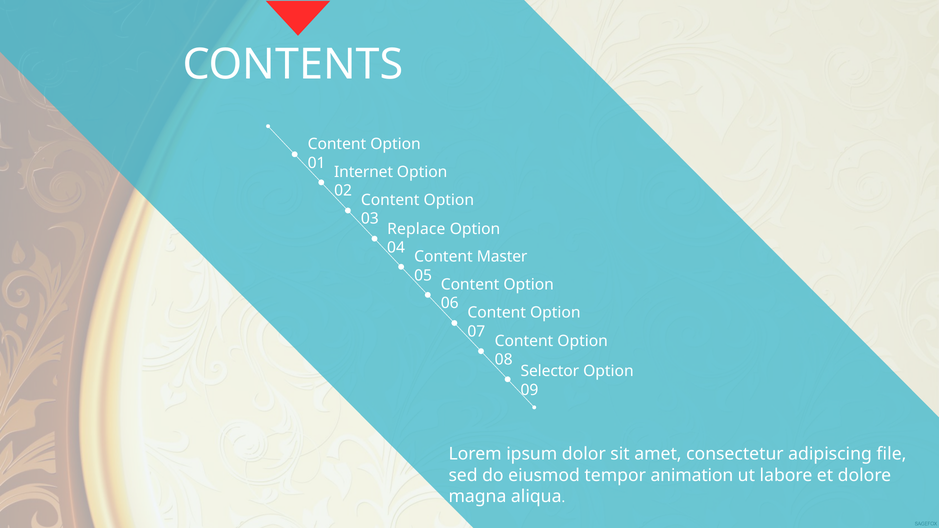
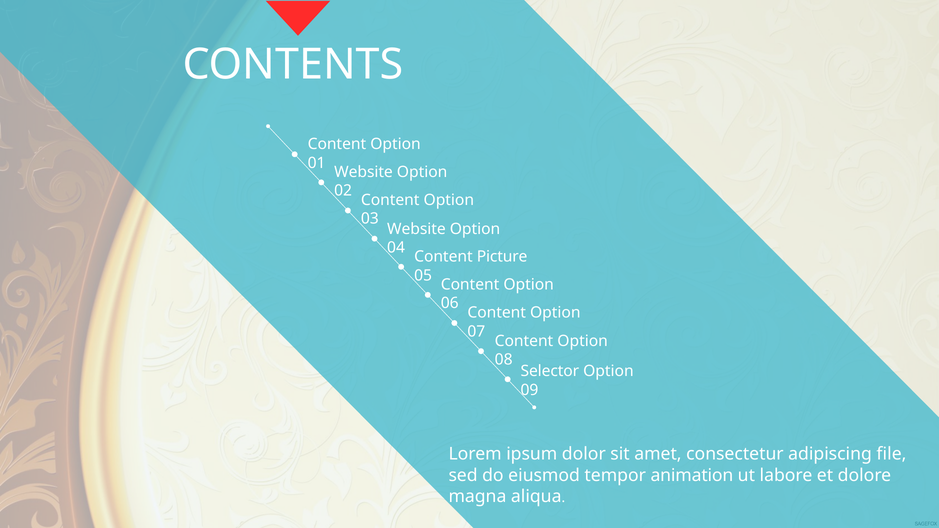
Internet: Internet -> Website (364, 172)
Replace: Replace -> Website (416, 229)
Master: Master -> Picture (502, 257)
